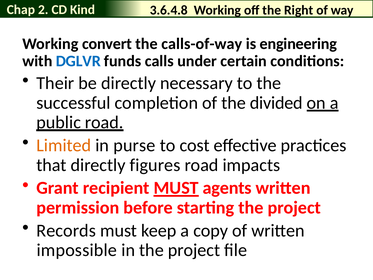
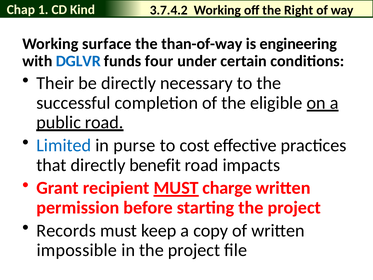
2: 2 -> 1 (43, 10)
3.6.4.8: 3.6.4.8 -> 3.7.4.2 (169, 10)
convert: convert -> surface (107, 44)
calls-of-way: calls-of-way -> than-of-way (202, 44)
calls: calls -> four (159, 61)
divided: divided -> eligible (276, 103)
Limited colour: orange -> blue (64, 145)
figures: figures -> benefit (155, 165)
agents: agents -> charge (227, 188)
